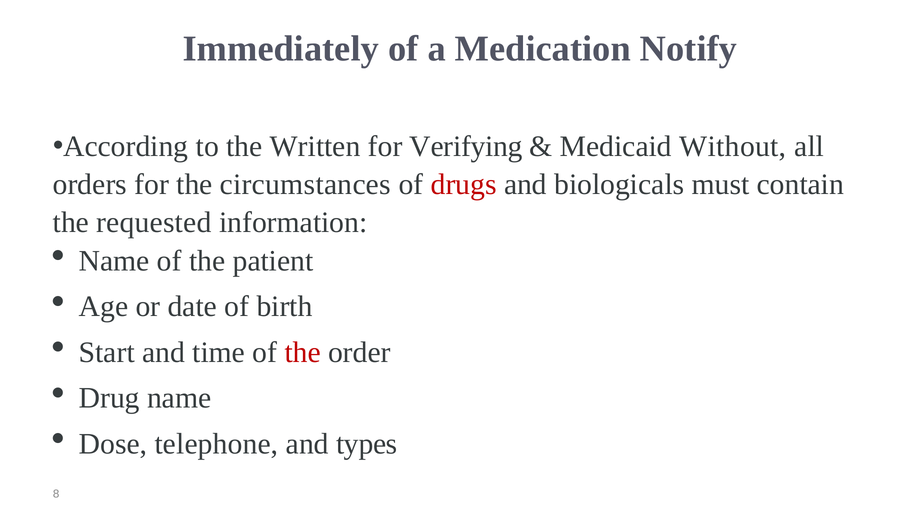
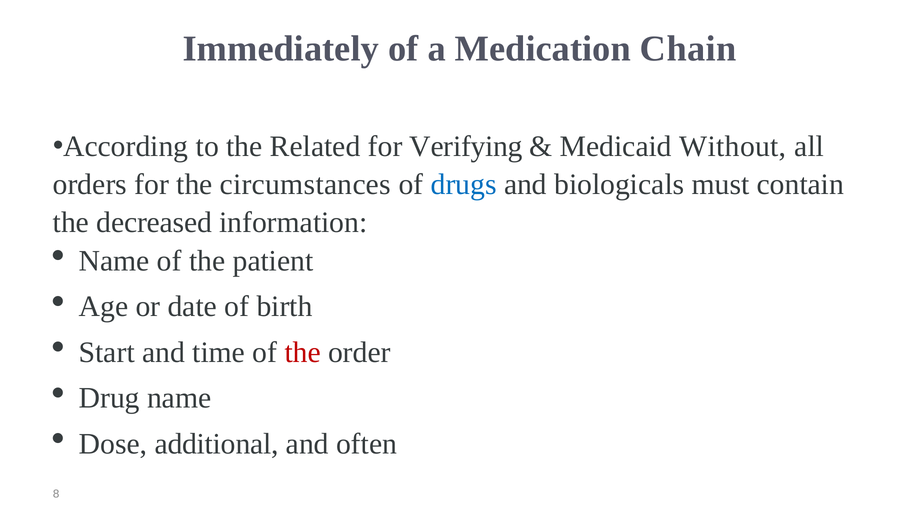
Notify: Notify -> Chain (688, 49)
Written: Written -> Related (315, 147)
drugs colour: red -> blue (464, 185)
requested: requested -> decreased (154, 223)
telephone: telephone -> additional (217, 444)
types: types -> often (367, 444)
